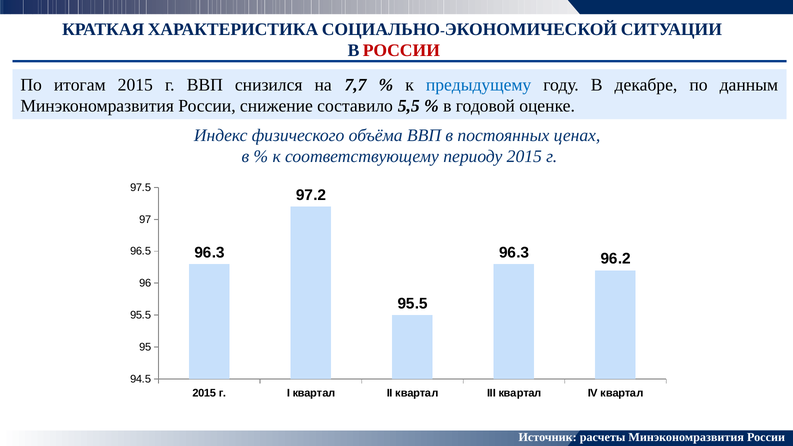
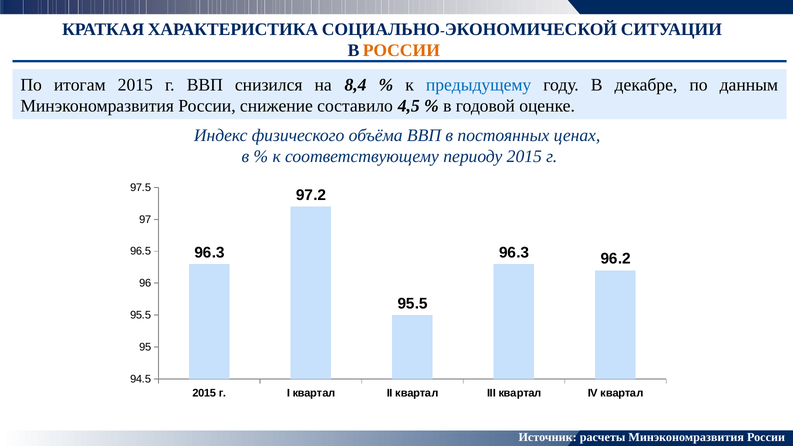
РОССИИ colour: red -> orange (401, 50)
7,7: 7,7 -> 8,4 (356, 85)
5,5: 5,5 -> 4,5 (409, 106)
